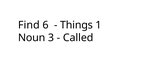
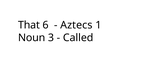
Find: Find -> That (29, 25)
Things: Things -> Aztecs (76, 25)
